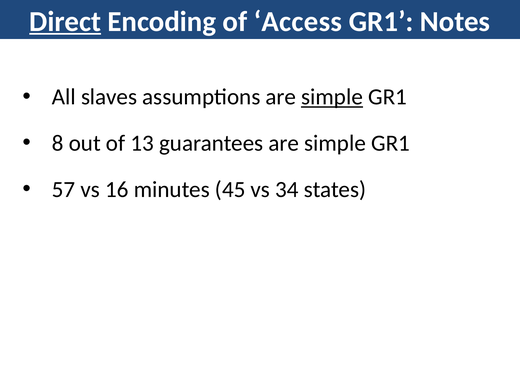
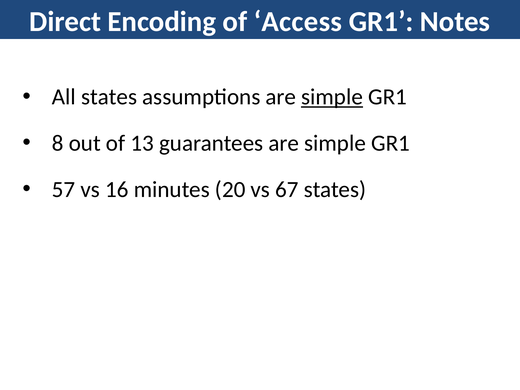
Direct underline: present -> none (65, 22)
All slaves: slaves -> states (109, 97)
45: 45 -> 20 (230, 190)
34: 34 -> 67 (287, 190)
